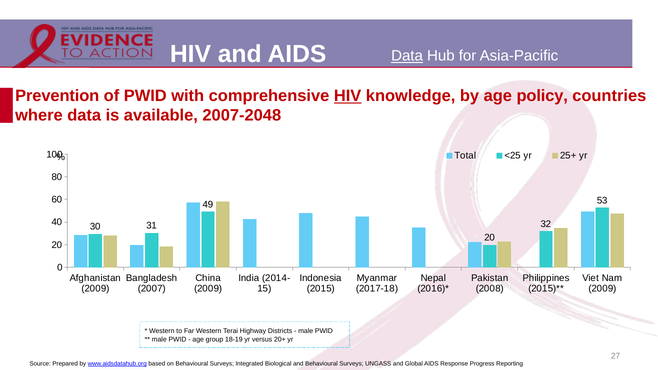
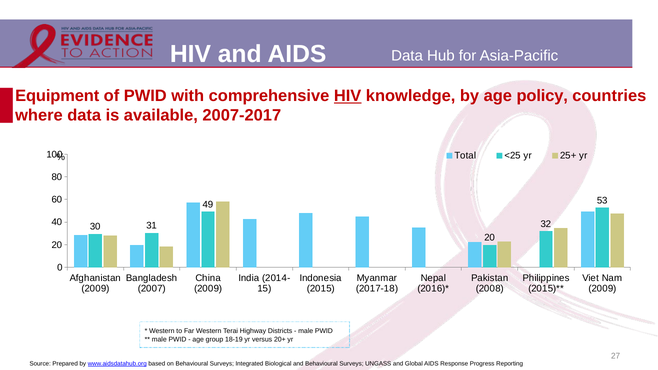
Data underline: present -> none (407, 56)
Prevention: Prevention -> Equipment (57, 96)
2007-2048: 2007-2048 -> 2007-2017 (242, 115)
